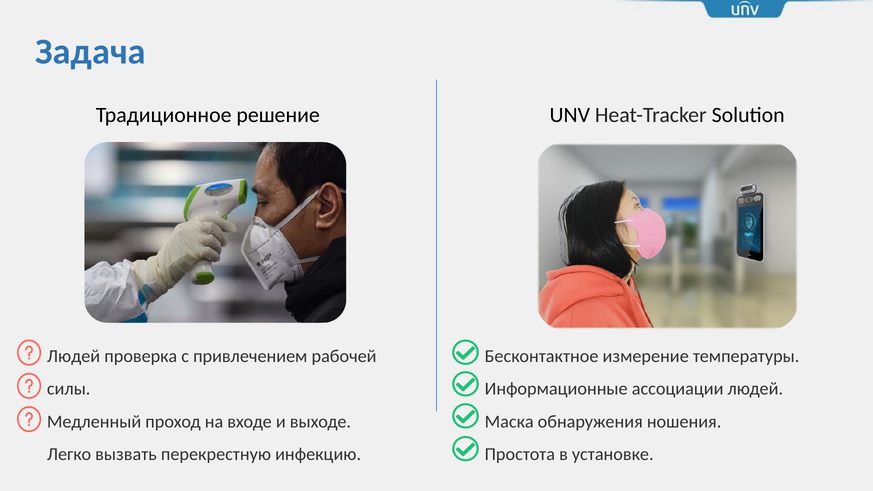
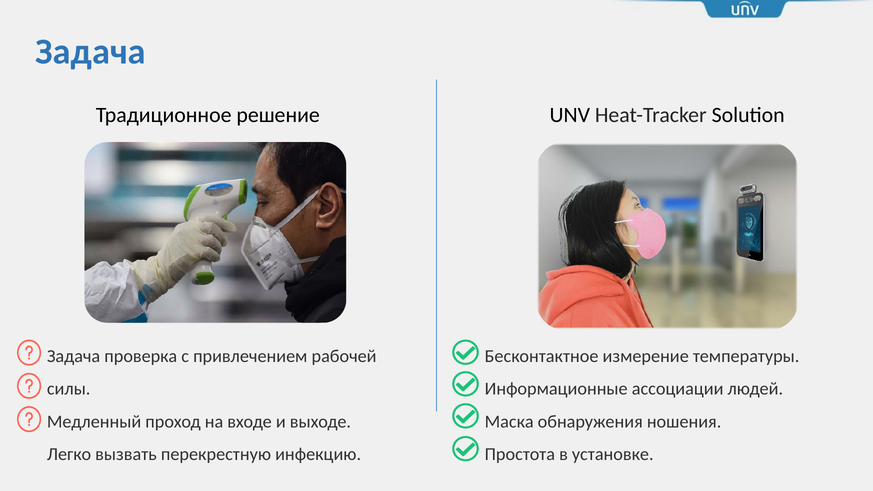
Людей: Людей -> Задача (74, 356)
